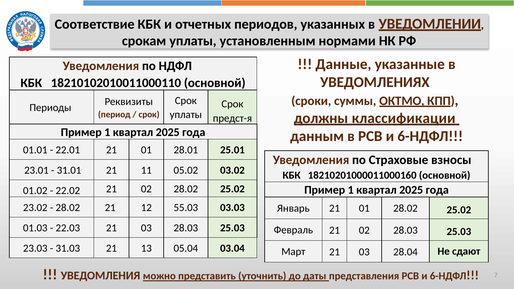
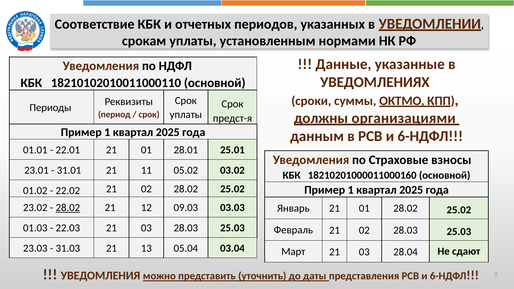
классификации: классификации -> организациями (404, 118)
28.02 underline: none -> present (68, 208)
55.03: 55.03 -> 09.03 (186, 208)
